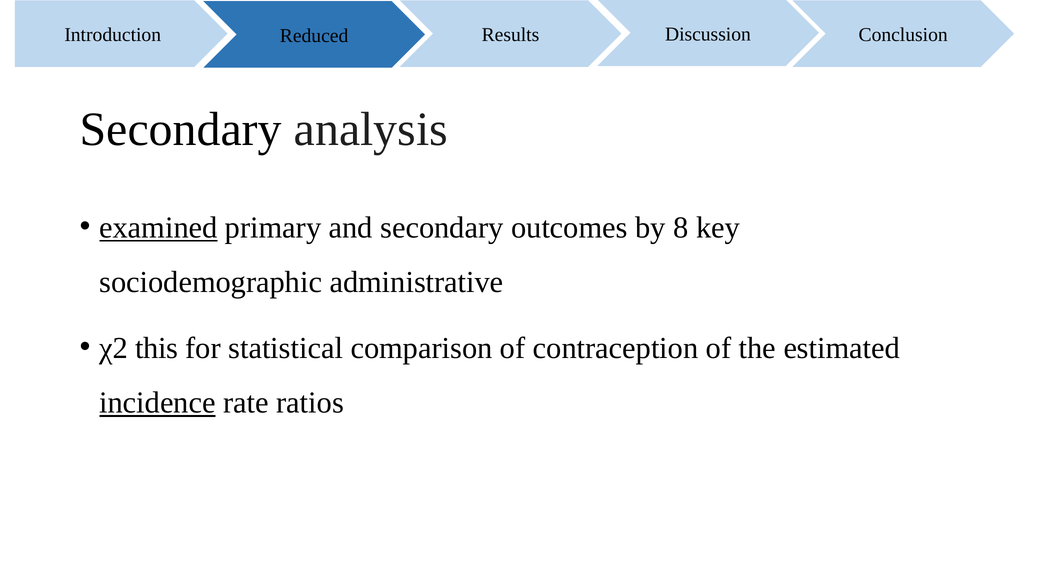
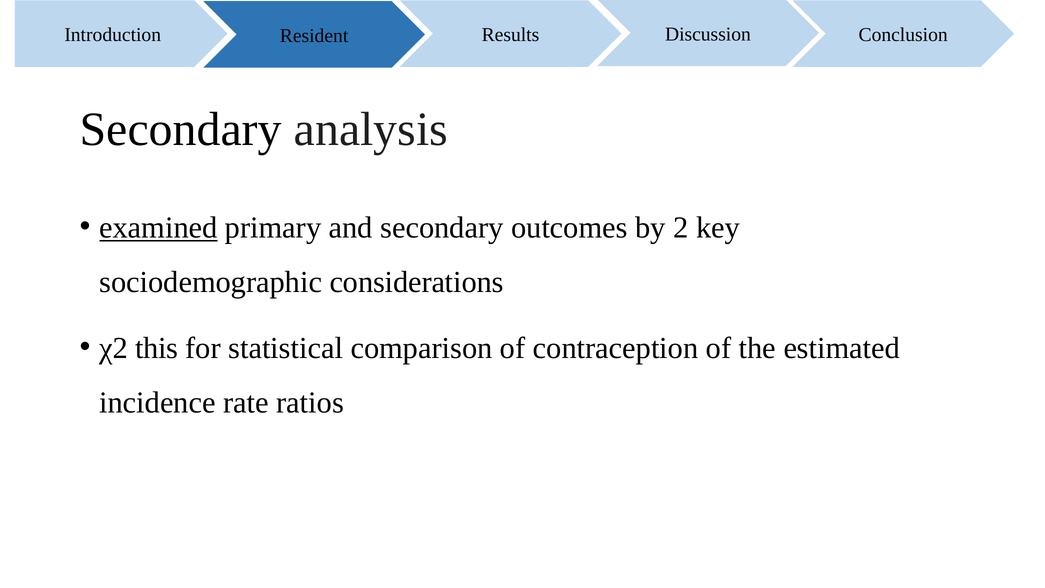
Reduced: Reduced -> Resident (314, 36)
8: 8 -> 2 (681, 227)
administrative: administrative -> considerations (417, 282)
incidence underline: present -> none (157, 403)
